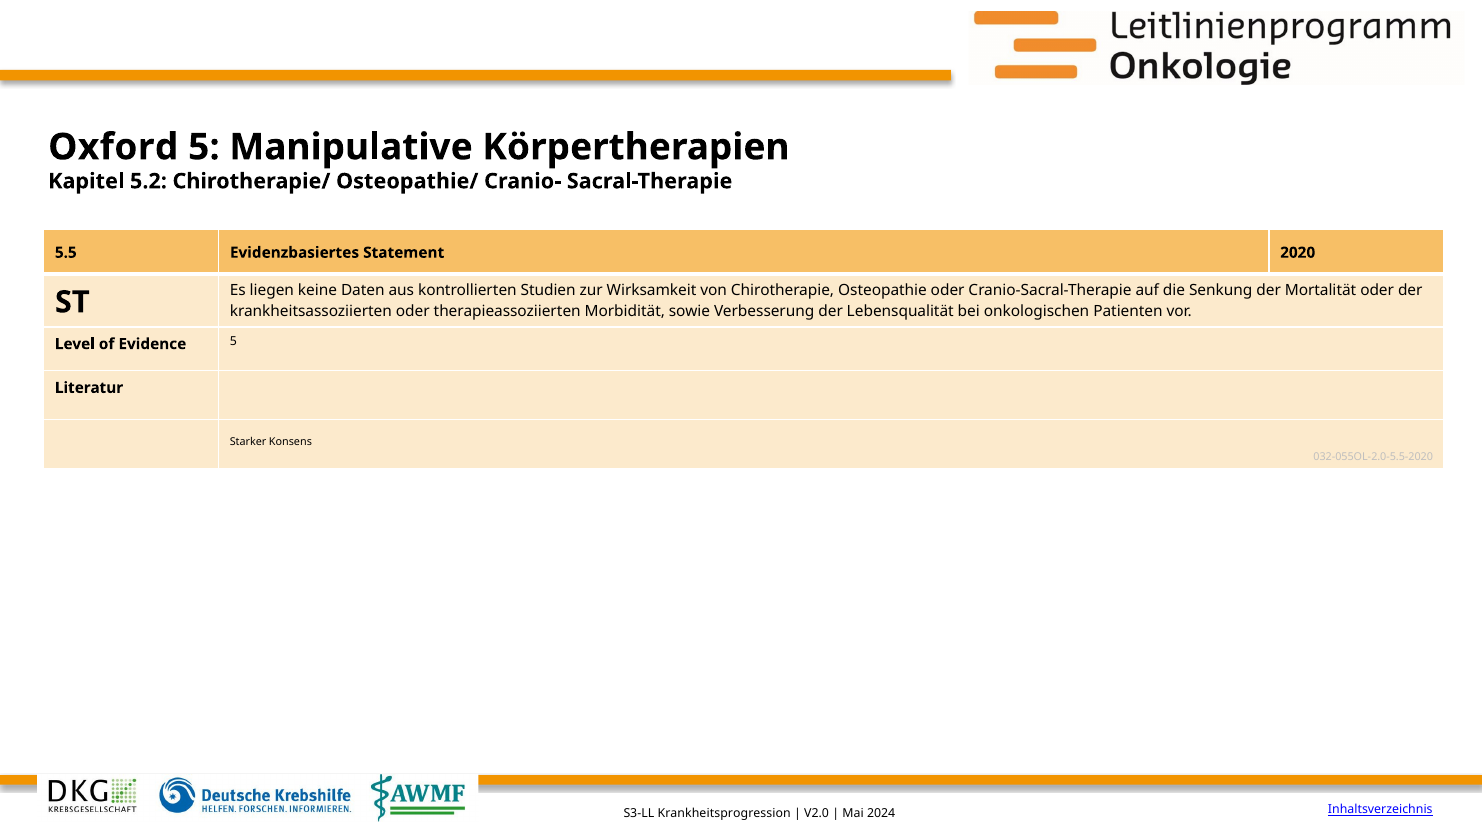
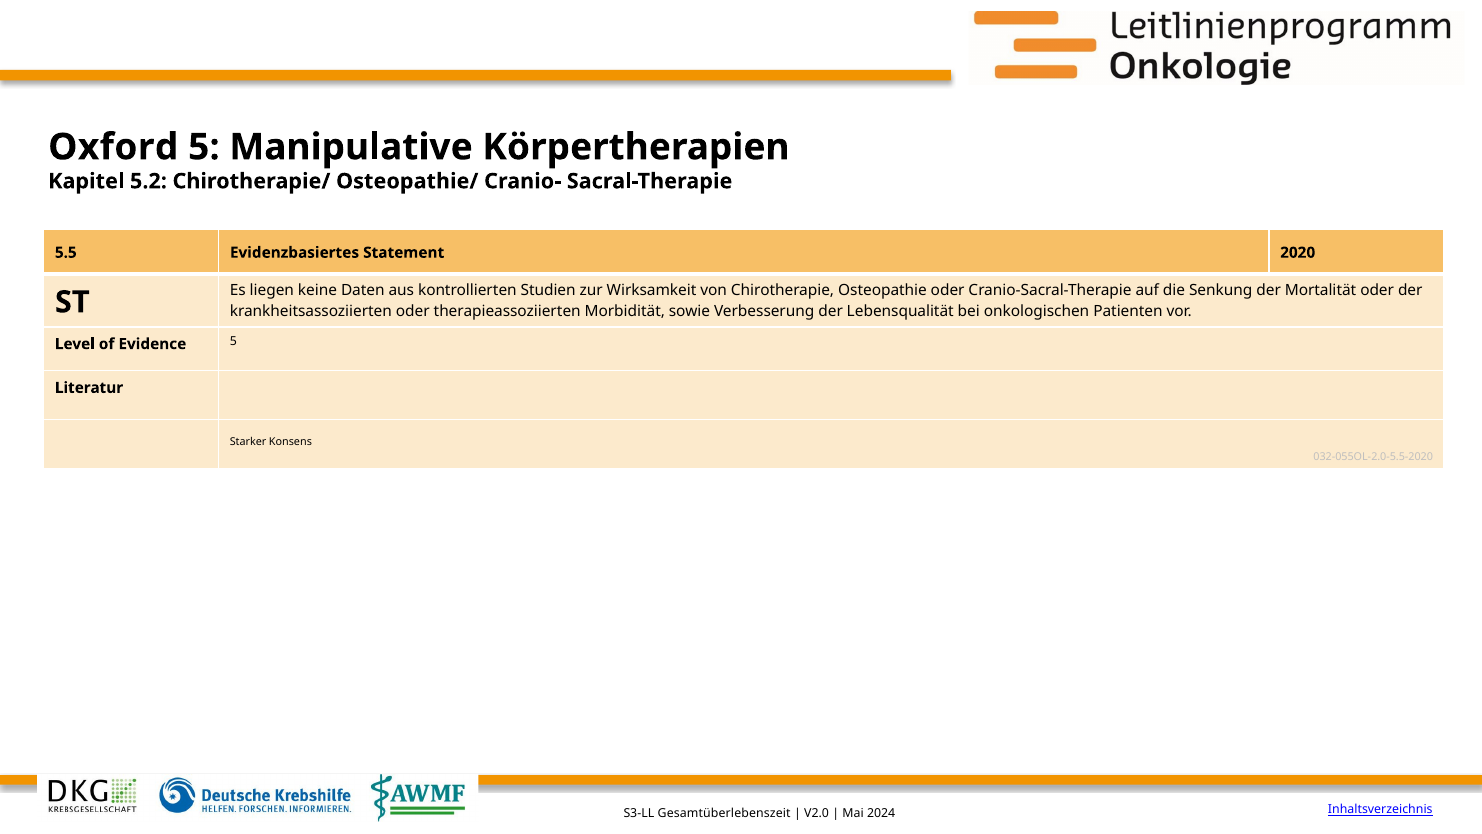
Krankheitsprogression: Krankheitsprogression -> Gesamtüberlebenszeit (724, 813)
